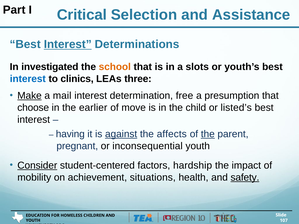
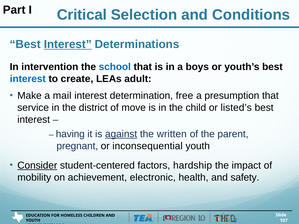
Assistance: Assistance -> Conditions (251, 15)
investigated: investigated -> intervention (50, 67)
school colour: orange -> blue (115, 67)
slots: slots -> boys (197, 67)
clinics: clinics -> create (77, 79)
three: three -> adult (138, 79)
Make underline: present -> none (30, 96)
choose: choose -> service (33, 108)
earlier: earlier -> district (93, 108)
affects: affects -> written (172, 134)
the underline: present -> none (208, 134)
situations: situations -> electronic (153, 178)
safety underline: present -> none (245, 178)
